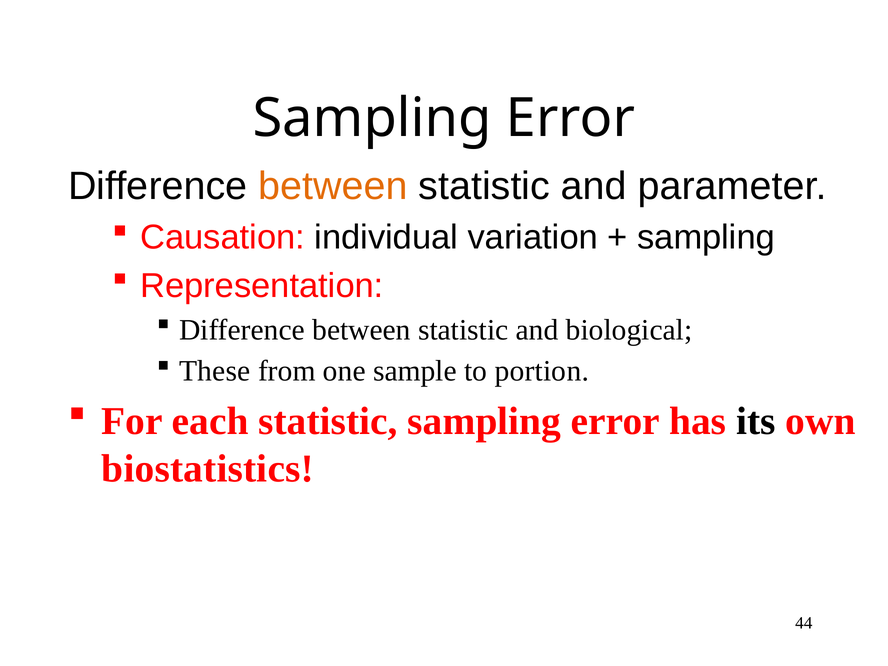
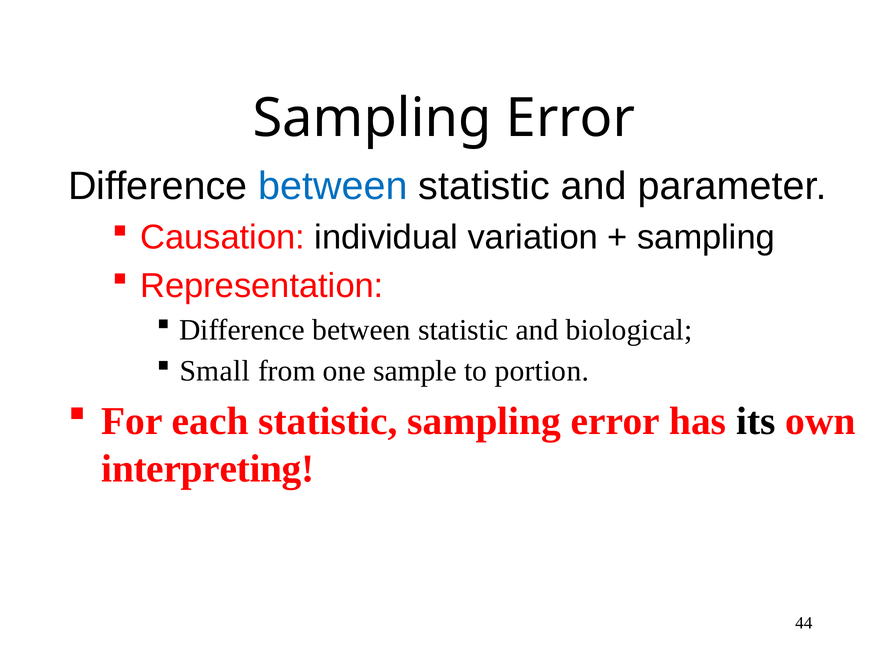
between colour: orange -> blue (333, 186)
These: These -> Small (215, 371)
biostatistics: biostatistics -> interpreting (208, 469)
